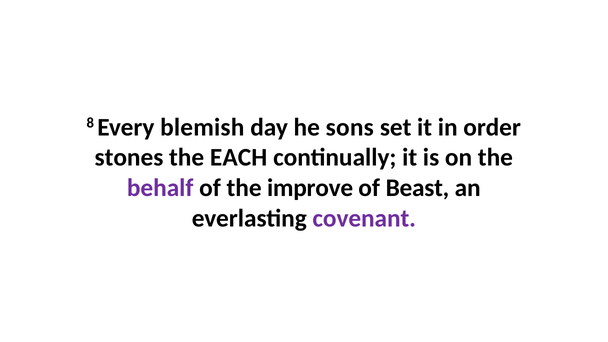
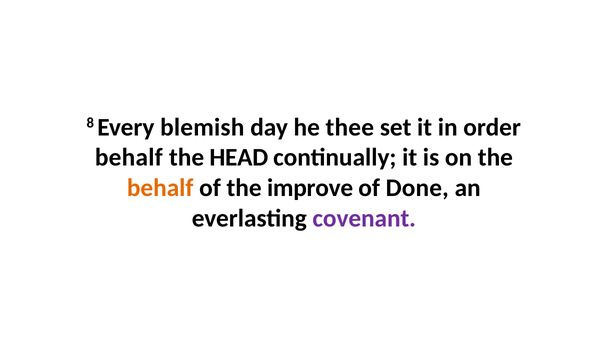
sons: sons -> thee (350, 127)
stones: stones -> behalf (129, 158)
EACH: EACH -> HEAD (239, 158)
behalf colour: purple -> orange (160, 188)
Beast: Beast -> Done (417, 188)
